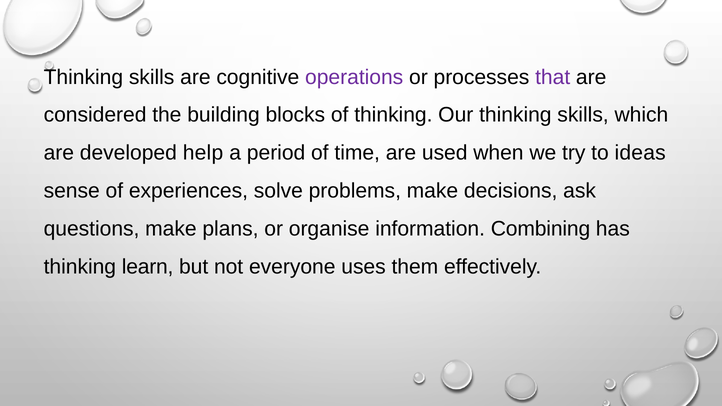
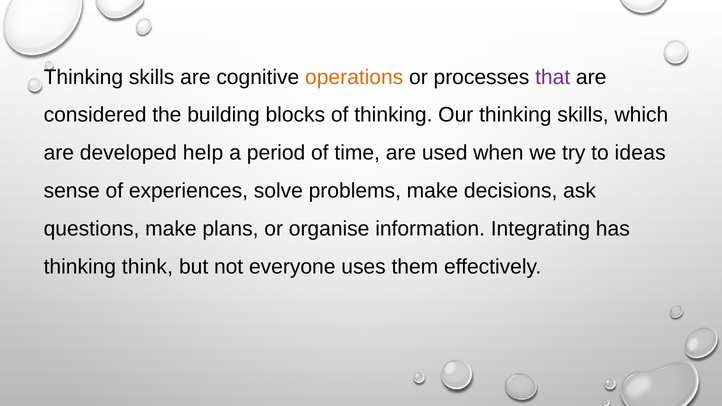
operations colour: purple -> orange (354, 77)
Combining: Combining -> Integrating (540, 229)
learn: learn -> think (147, 267)
